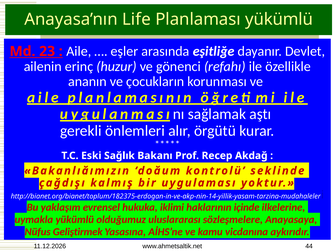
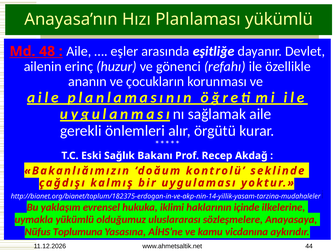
Life: Life -> Hızı (136, 19)
23: 23 -> 48 (47, 51)
sağlamak aştı: aştı -> aile (260, 114)
Geliştirmek: Geliştirmek -> Toplumuna (78, 232)
